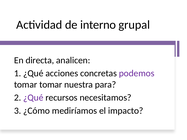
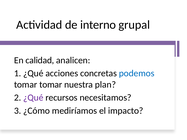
directa: directa -> calidad (40, 60)
podemos colour: purple -> blue (137, 73)
para: para -> plan (105, 85)
